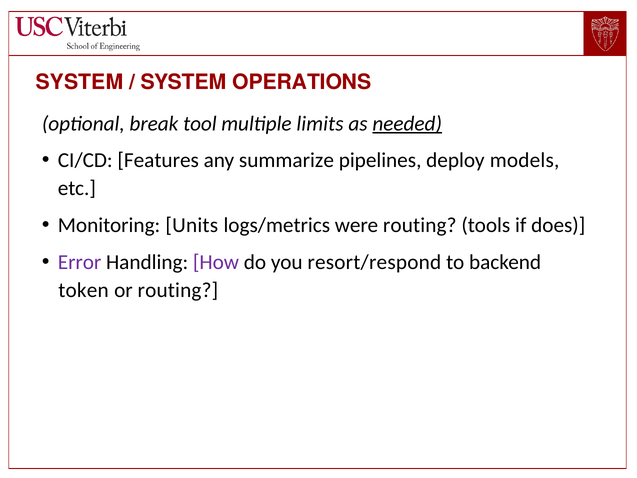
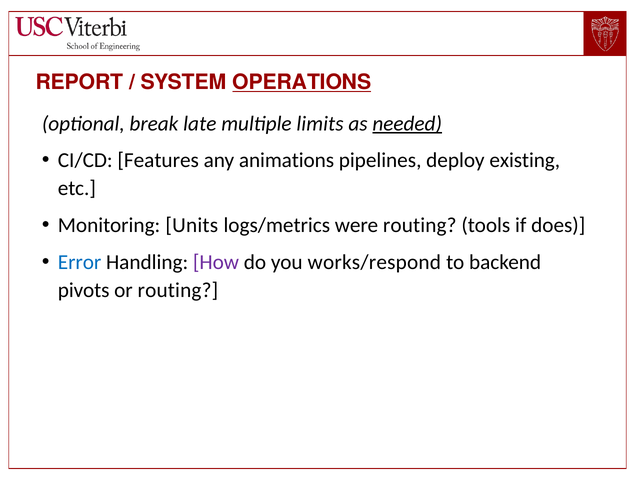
SYSTEM: SYSTEM -> REPORT (79, 82)
OPERATIONS underline: none -> present (302, 82)
tool: tool -> late (200, 123)
summarize: summarize -> animations (287, 160)
models: models -> existing (525, 160)
Error colour: purple -> blue (80, 262)
resort/respond: resort/respond -> works/respond (374, 262)
token: token -> pivots (84, 290)
